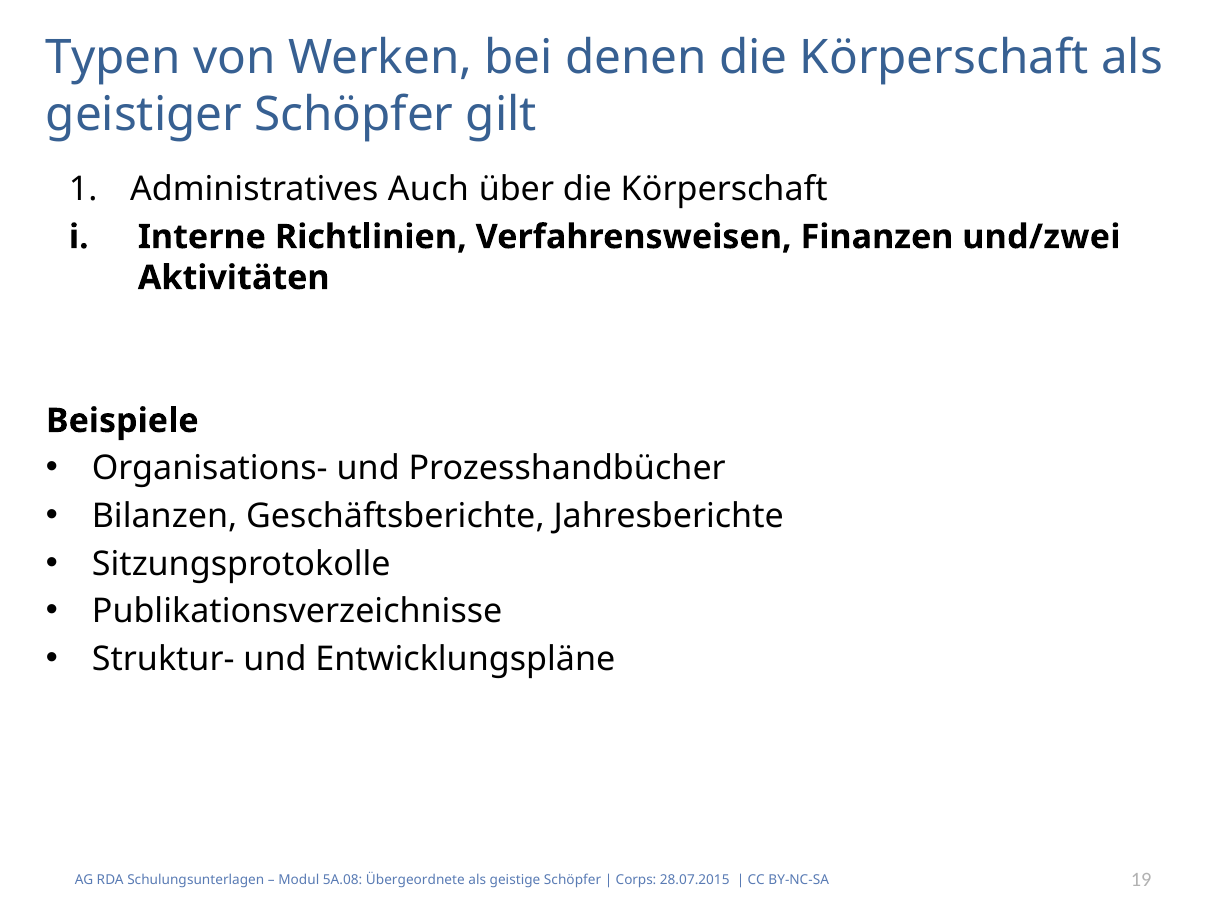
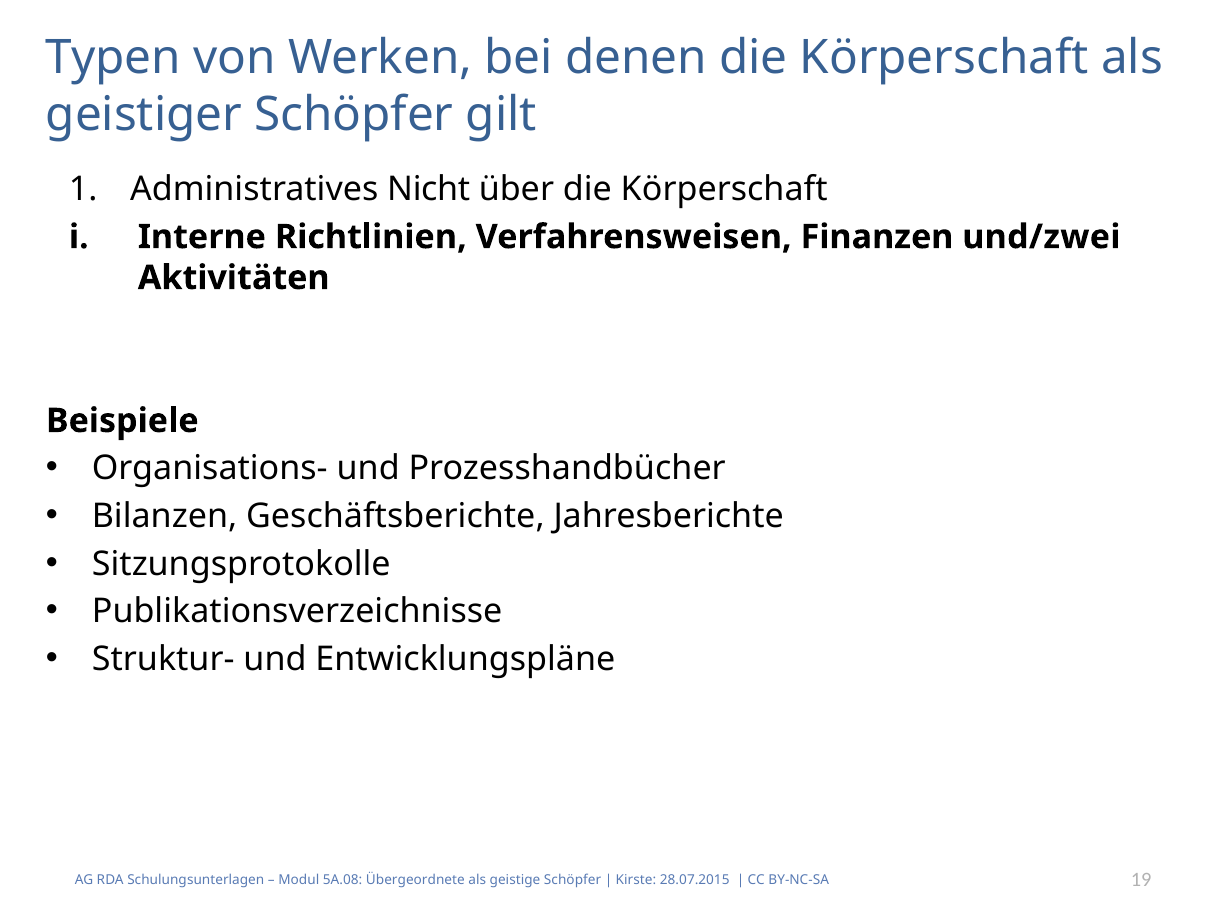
Auch: Auch -> Nicht (429, 189)
Corps: Corps -> Kirste (636, 880)
